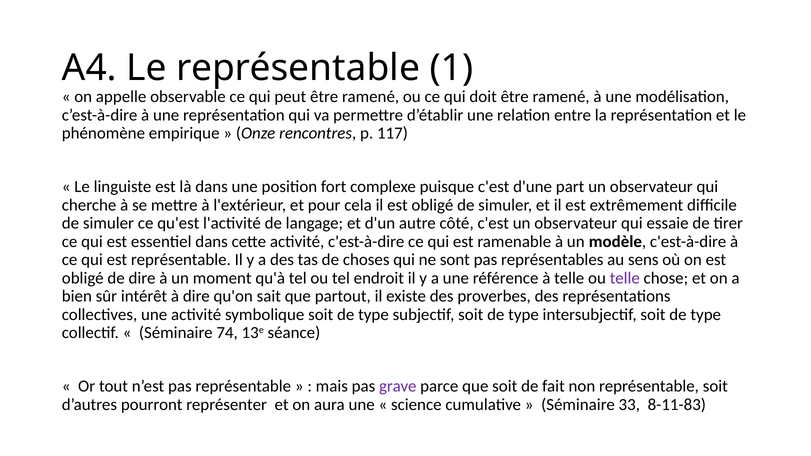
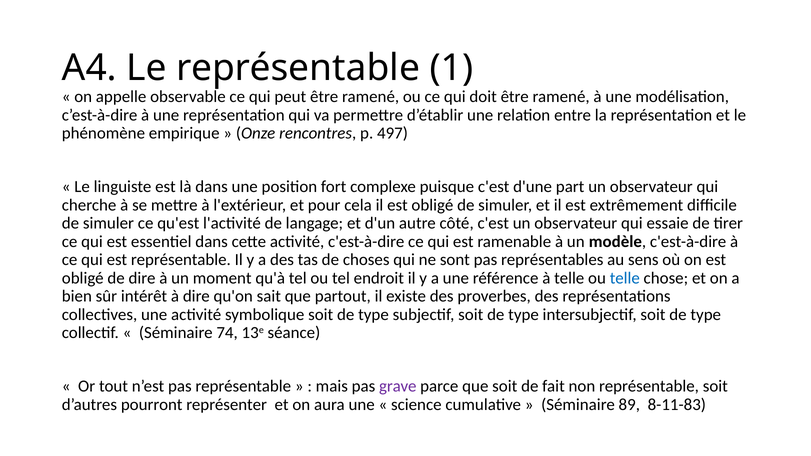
117: 117 -> 497 (393, 133)
telle colour: purple -> blue (625, 278)
33: 33 -> 89 (629, 405)
